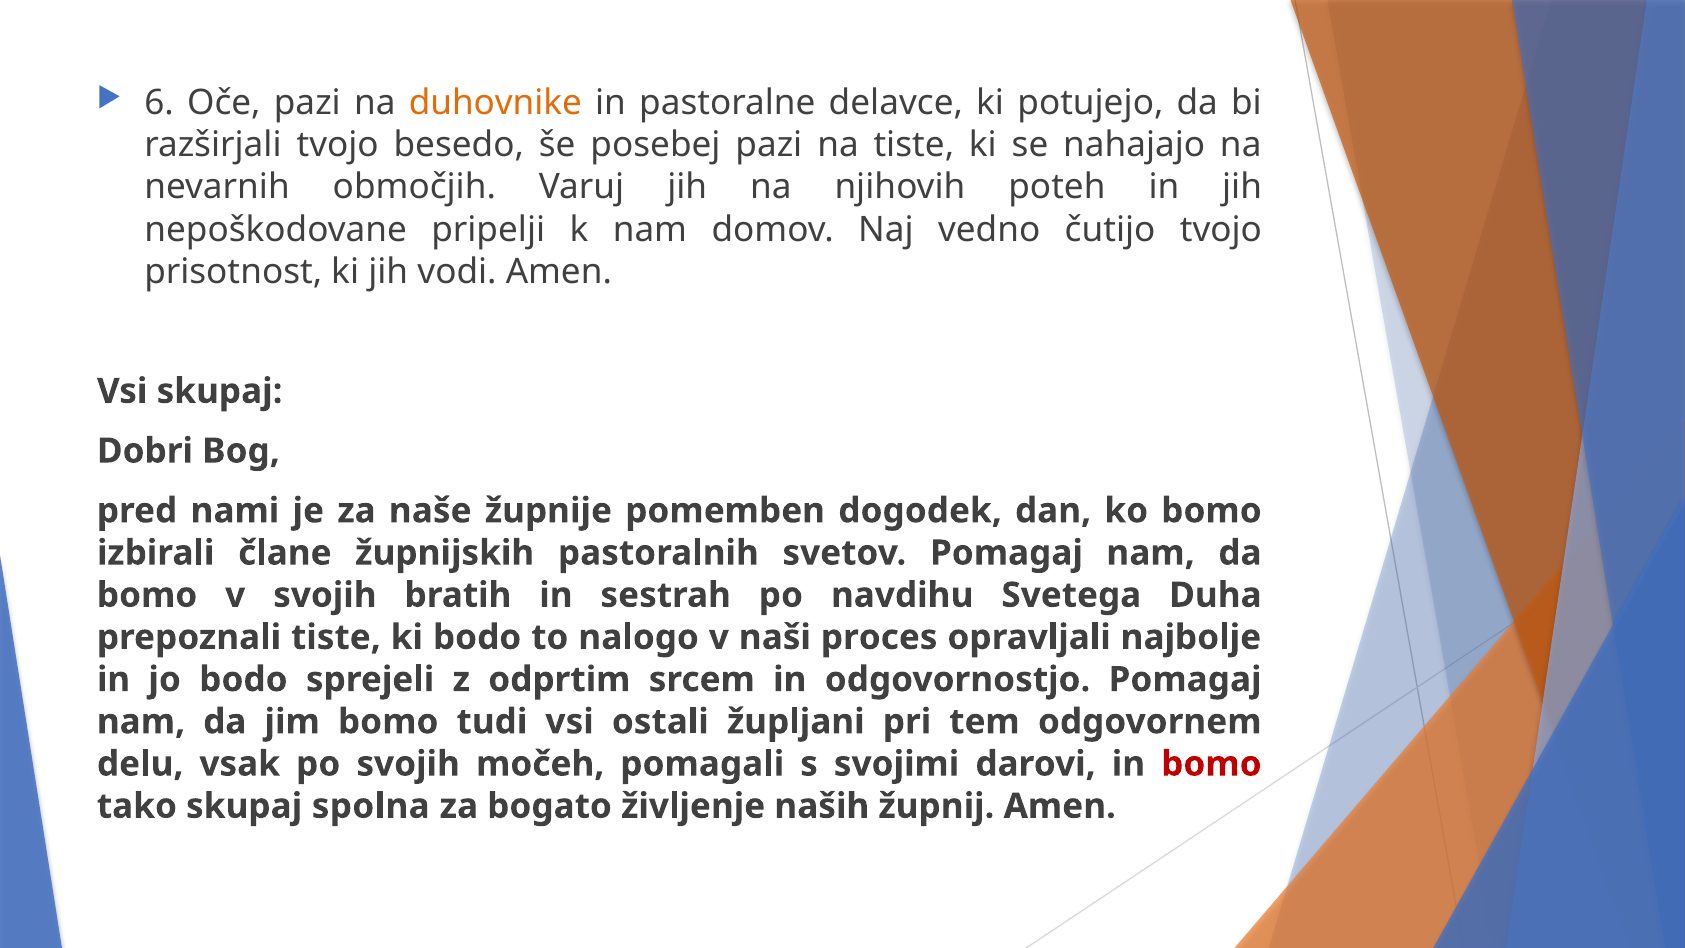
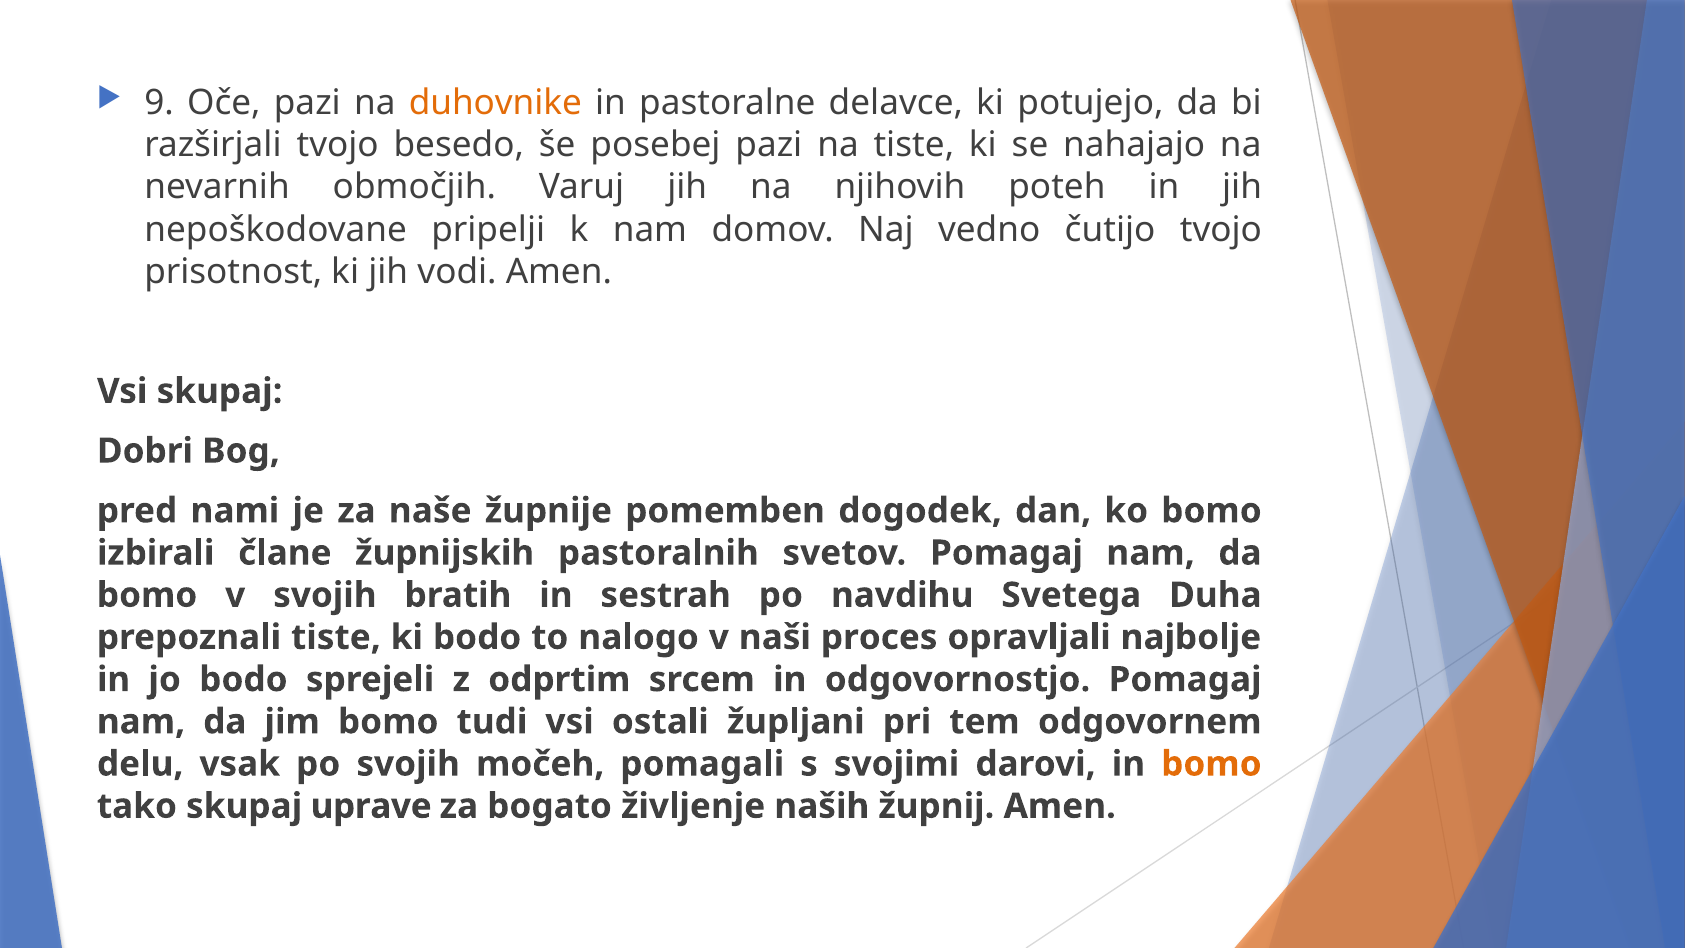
6: 6 -> 9 (159, 103)
bomo colour: red -> orange (1211, 764)
spolna: spolna -> uprave (371, 806)
